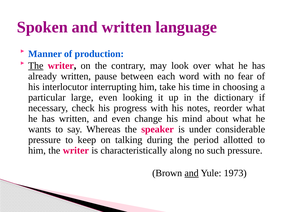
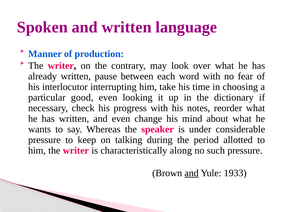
The underline: present -> none (36, 66)
large: large -> good (82, 97)
1973: 1973 -> 1933 (235, 173)
